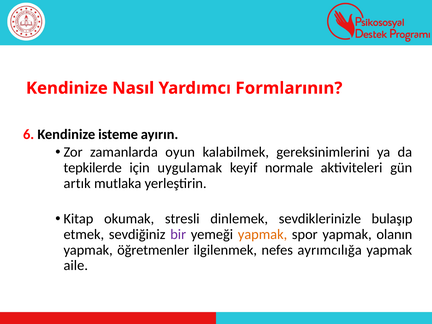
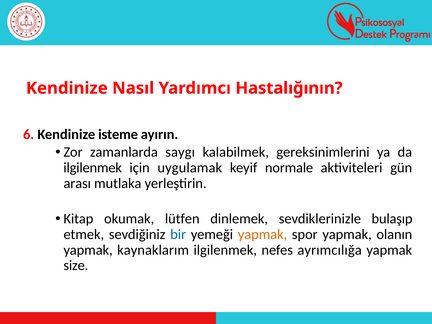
Formlarının: Formlarının -> Hastalığının (289, 88)
oyun: oyun -> saygı (180, 152)
tepkilerde: tepkilerde -> ilgilenmek (93, 168)
artık: artık -> arası (77, 183)
stresli: stresli -> lütfen (182, 219)
bir colour: purple -> blue (178, 234)
öğretmenler: öğretmenler -> kaynaklarım (153, 250)
aile: aile -> size (76, 266)
